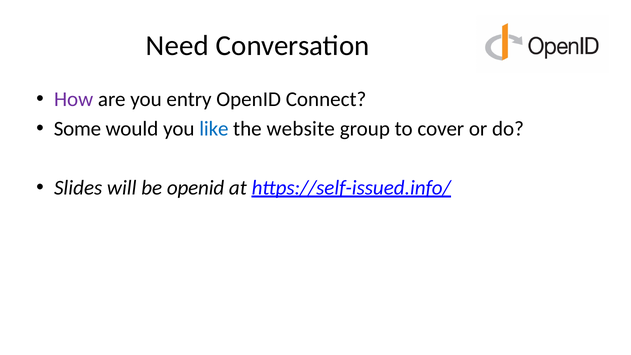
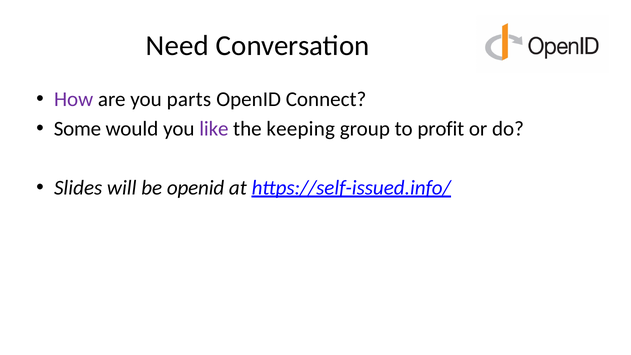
entry: entry -> parts (189, 99)
like colour: blue -> purple (214, 129)
website: website -> keeping (301, 129)
cover: cover -> profit (441, 129)
